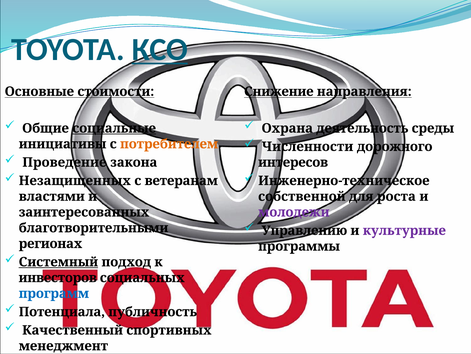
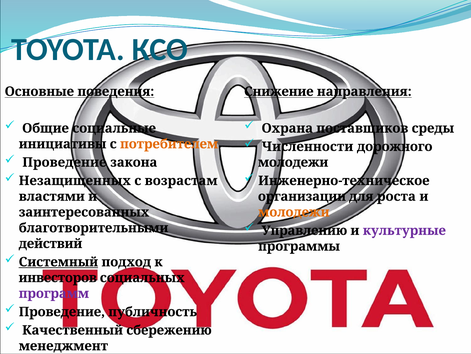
КСО underline: present -> none (160, 50)
стоимости: стоимости -> поведения (116, 91)
социальные underline: present -> none (114, 128)
деятельность: деятельность -> поставщиков (362, 128)
интересов: интересов -> молодежи (293, 162)
ветеранам: ветеранам -> возрастам (181, 180)
собственной: собственной -> организации (302, 196)
молодежи colour: purple -> orange (294, 212)
регионах: регионах -> действий (51, 243)
программ colour: blue -> purple (54, 293)
Потенциала: Потенциала -> Проведение (62, 311)
спортивных: спортивных -> сбережению (169, 330)
